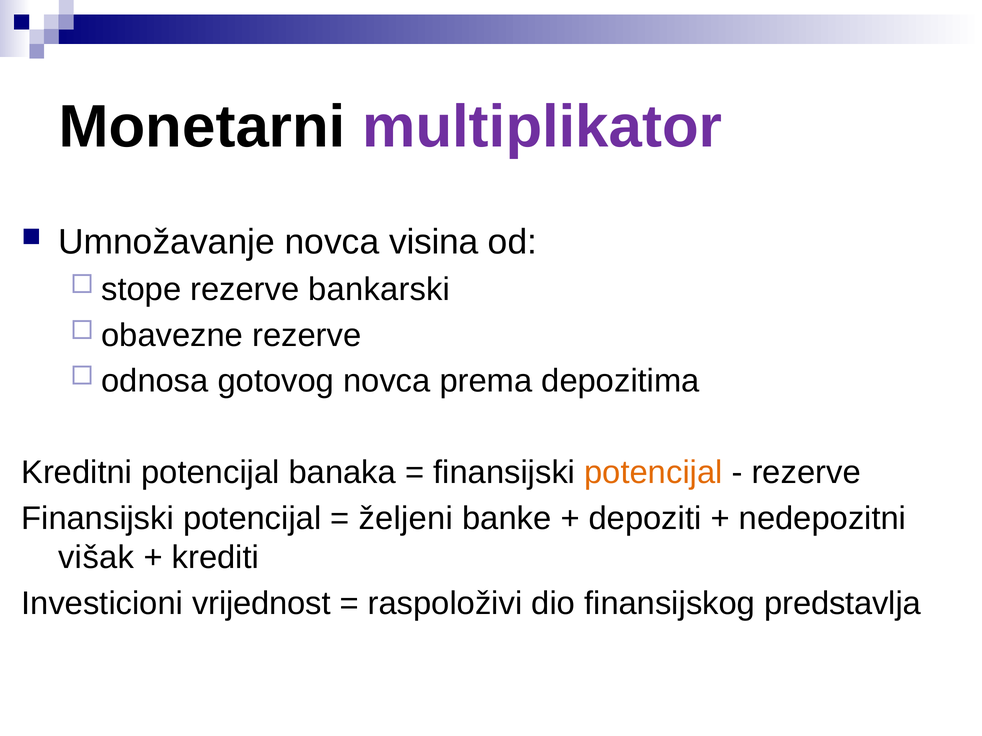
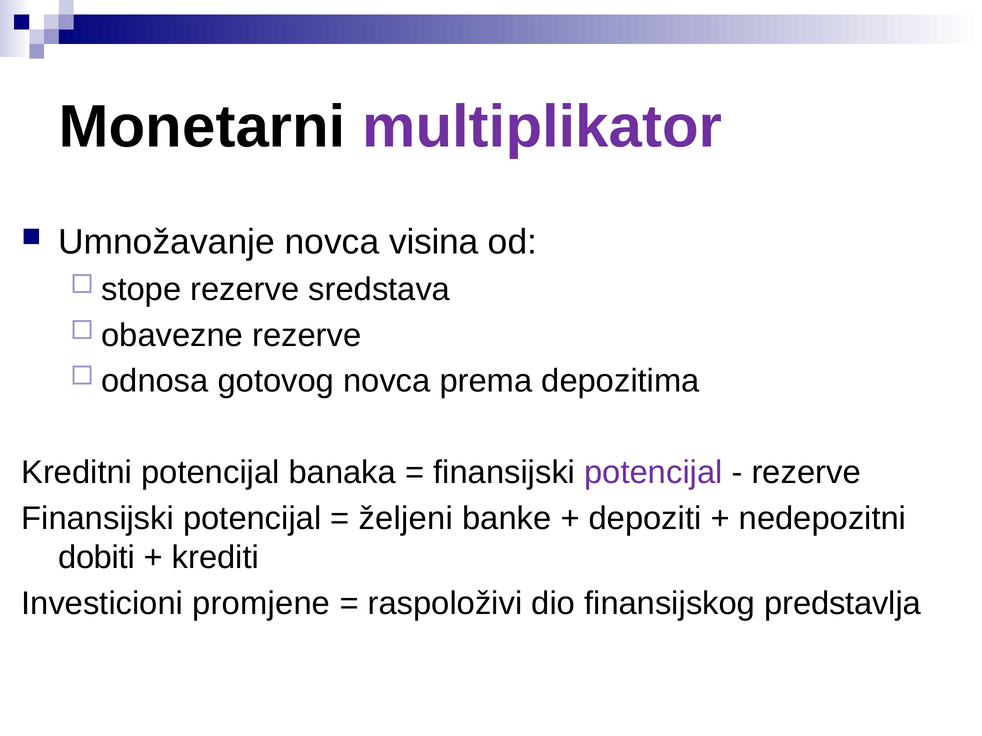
bankarski: bankarski -> sredstava (379, 290)
potencijal colour: orange -> purple (653, 473)
višak: višak -> dobiti (97, 558)
vrijednost: vrijednost -> promjene (261, 604)
